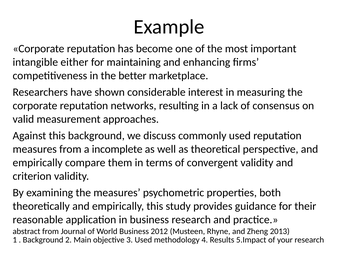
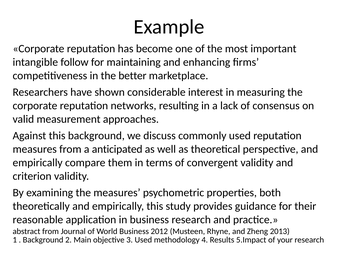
either: either -> follow (75, 62)
incomplete: incomplete -> anticipated (117, 149)
